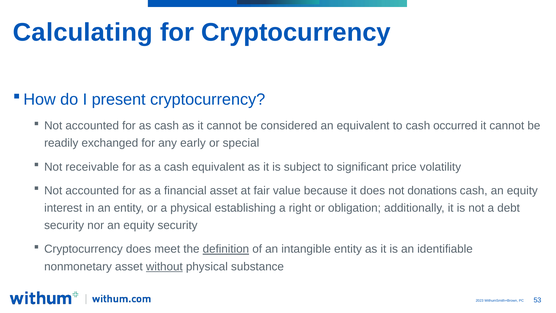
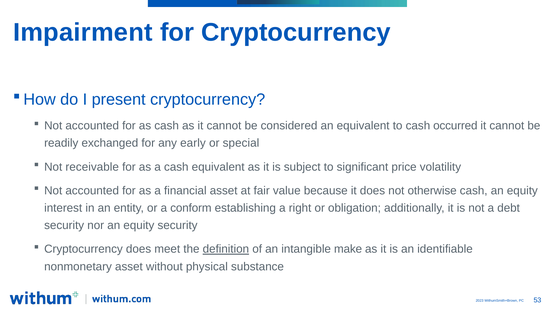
Calculating: Calculating -> Impairment (83, 32)
donations: donations -> otherwise (432, 190)
a physical: physical -> conform (191, 208)
intangible entity: entity -> make (348, 249)
without underline: present -> none (164, 266)
